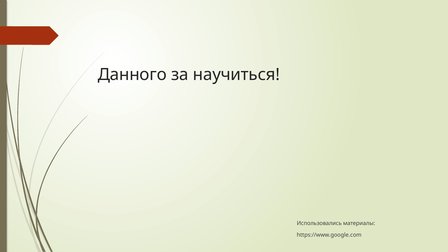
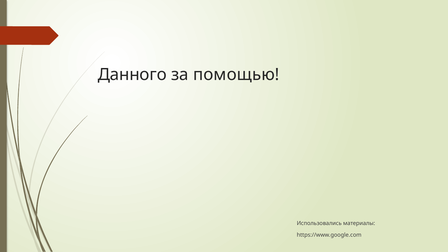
научиться: научиться -> помощью (236, 75)
